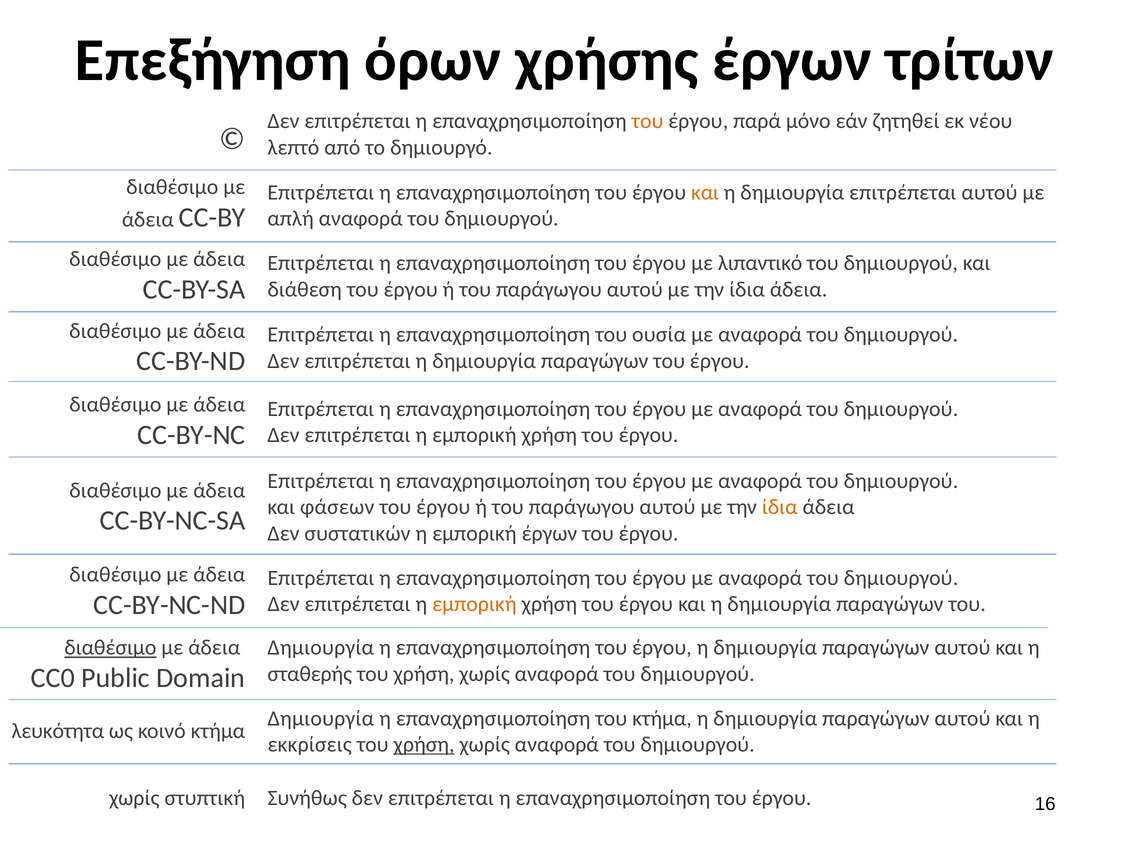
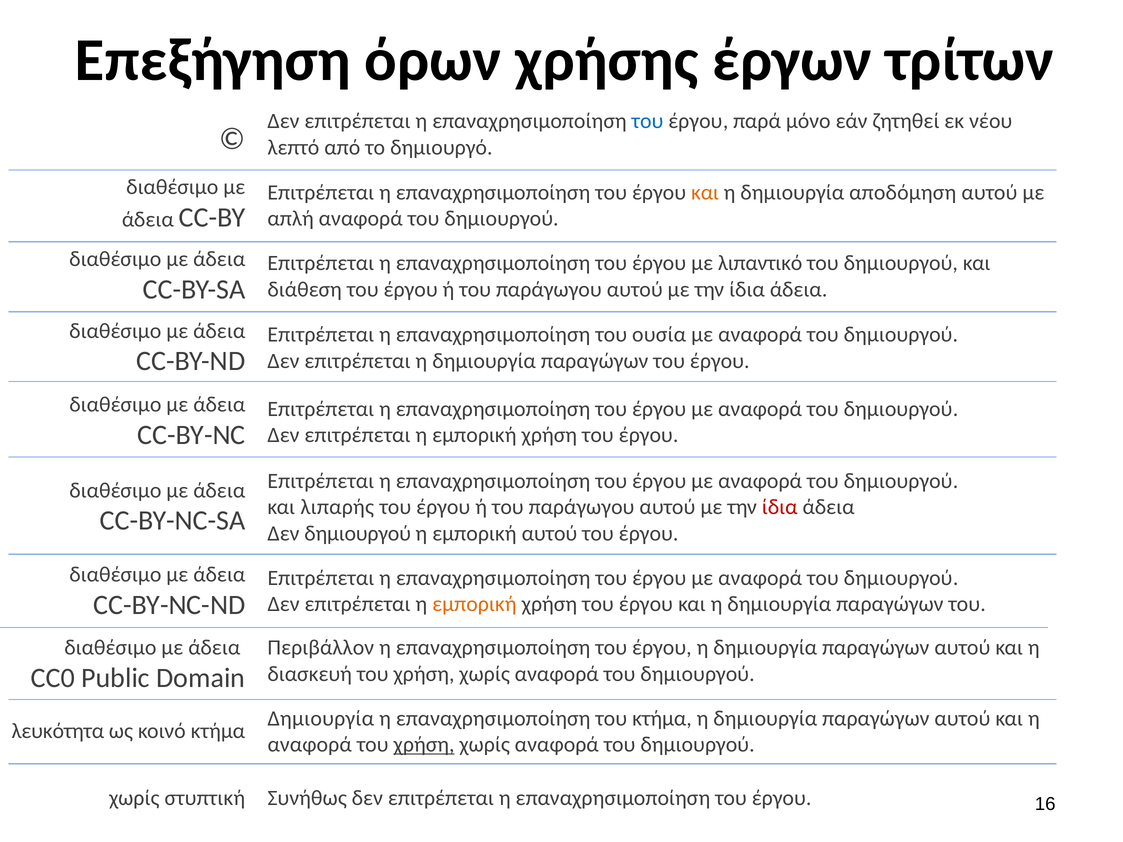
του colour: orange -> blue (647, 121)
δημιουργία επιτρέπεται: επιτρέπεται -> αποδόμηση (903, 193)
φάσεων: φάσεων -> λιπαρής (337, 507)
ίδια colour: orange -> red (780, 507)
Δεν συστατικών: συστατικών -> δημιουργού (358, 534)
εμπορική έργων: έργων -> αυτού (549, 534)
διαθέσιμο underline: present -> none (110, 648)
Δημιουργία: Δημιουργία -> Περιβάλλον (321, 648)
σταθερής: σταθερής -> διασκευή (310, 674)
εκκρίσεις: εκκρίσεις -> αναφορά (310, 745)
